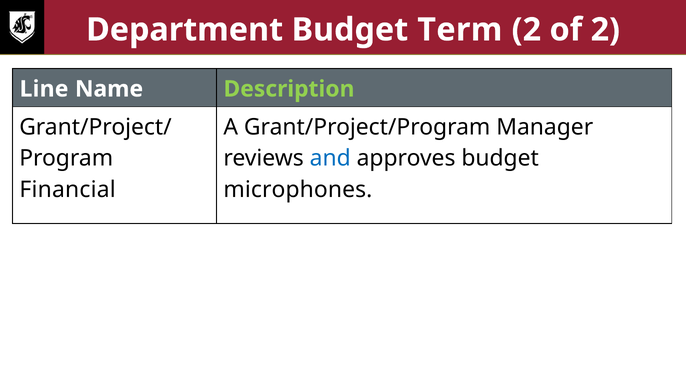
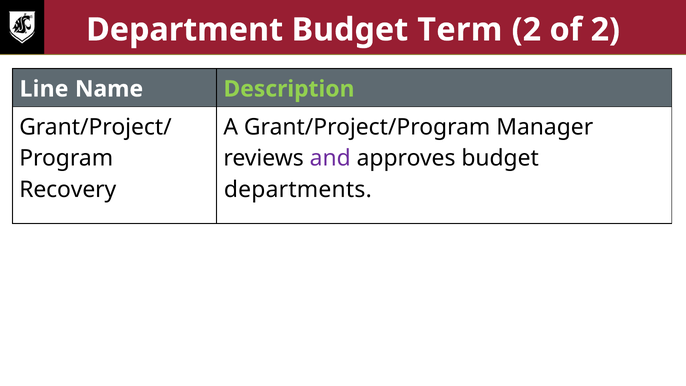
and colour: blue -> purple (330, 158)
Financial: Financial -> Recovery (68, 190)
microphones: microphones -> departments (298, 190)
